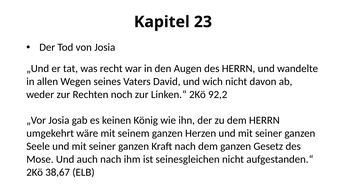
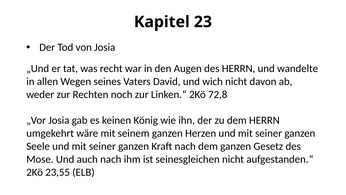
92,2: 92,2 -> 72,8 (218, 94)
38,67: 38,67 -> 23,55 (58, 172)
